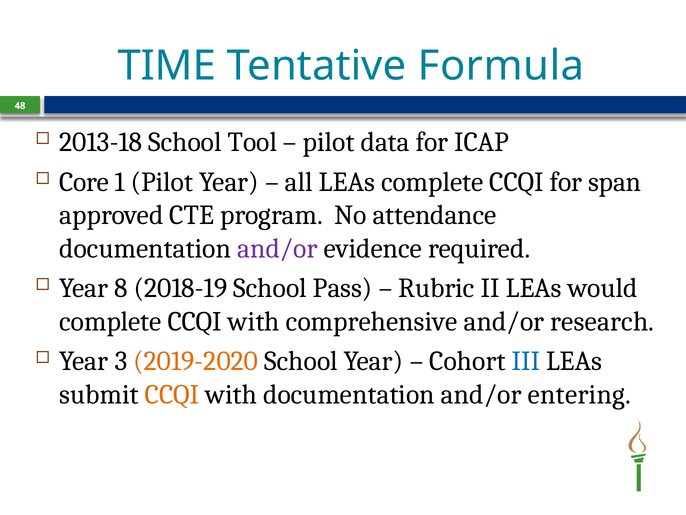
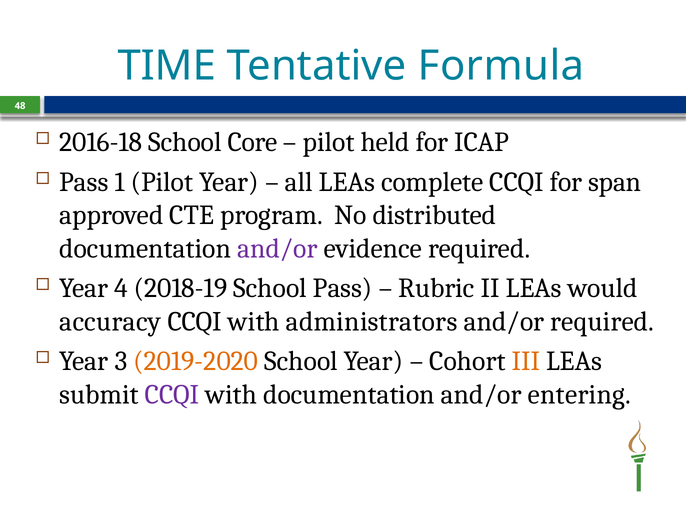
2013-18: 2013-18 -> 2016-18 (101, 142)
Tool: Tool -> Core (253, 142)
data: data -> held (385, 142)
Core: Core -> Pass (84, 182)
attendance: attendance -> distributed (434, 215)
8: 8 -> 4 (121, 288)
complete: complete -> accuracy (110, 321)
comprehensive: comprehensive -> administrators (372, 321)
and/or research: research -> required (602, 321)
III colour: blue -> orange (526, 361)
CCQI colour: orange -> purple (172, 394)
